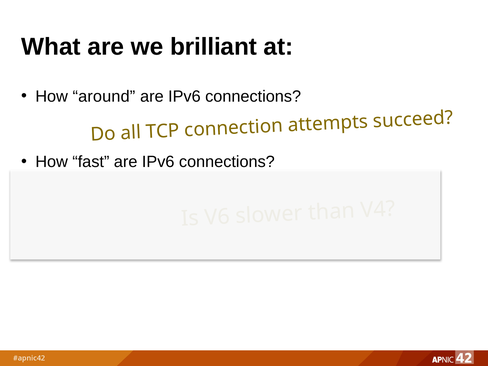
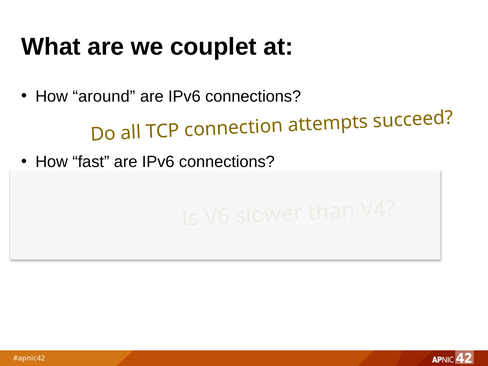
brilliant: brilliant -> couplet (213, 47)
